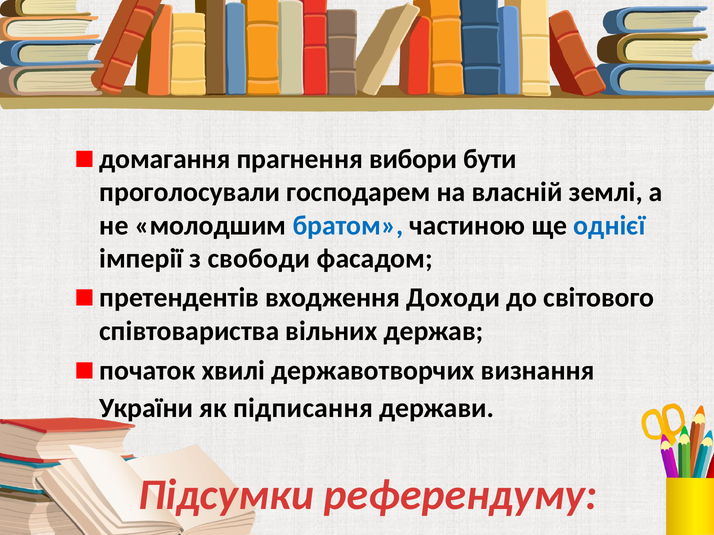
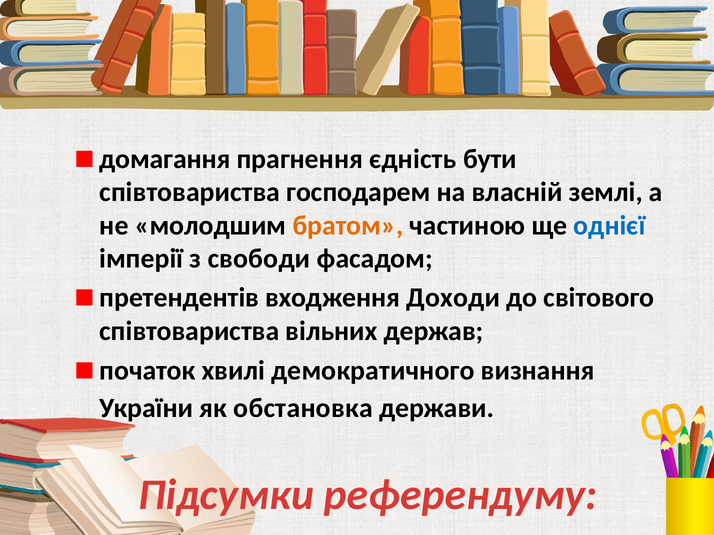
вибори: вибори -> єдність (413, 159)
проголосували: проголосували -> співтовариства (190, 192)
братом colour: blue -> orange (348, 226)
державотворчих: державотворчих -> демократичного (373, 371)
підписання: підписання -> обстановка (303, 408)
